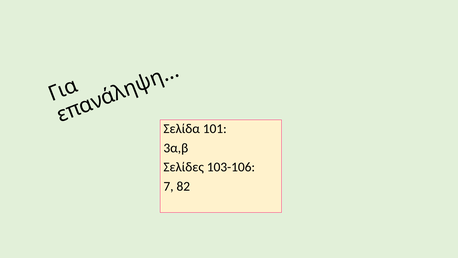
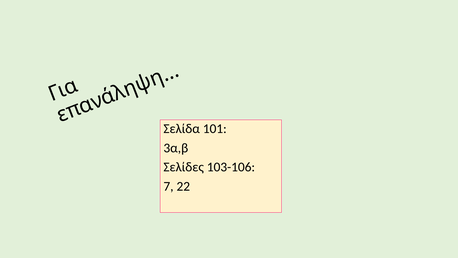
82: 82 -> 22 (183, 186)
